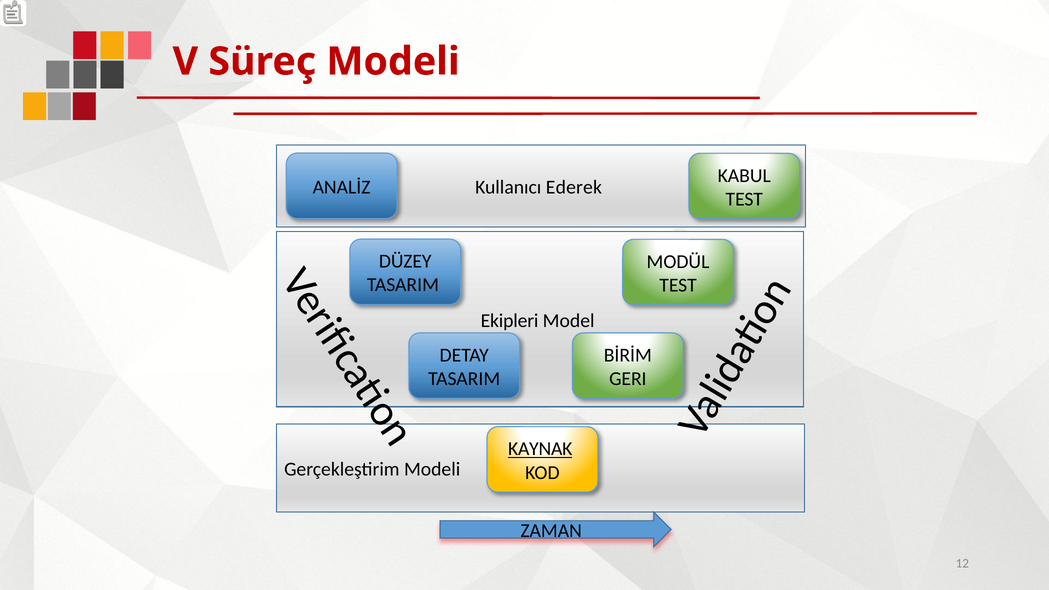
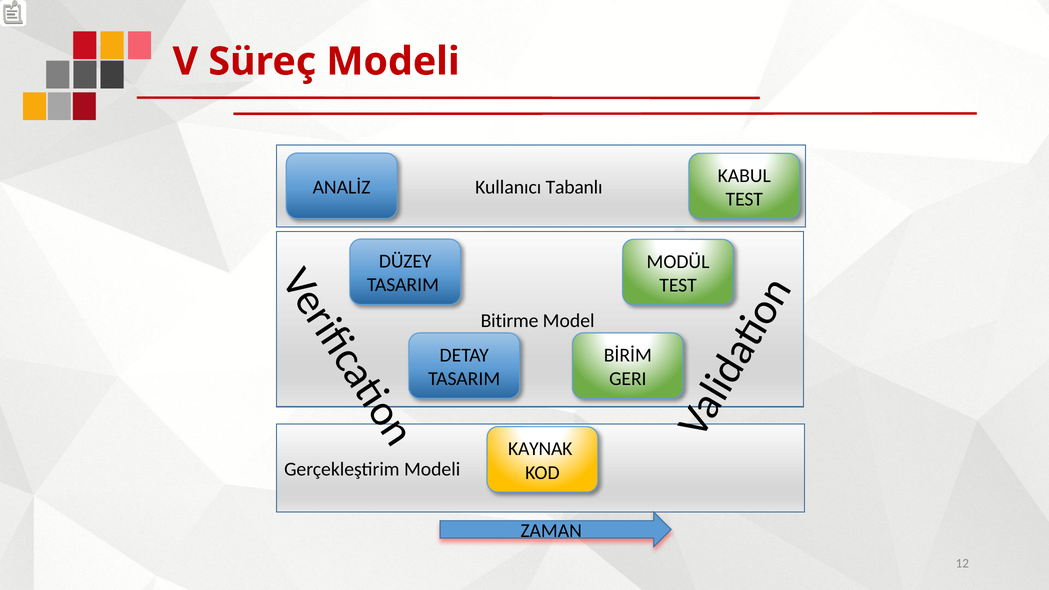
Ederek: Ederek -> Tabanlı (574, 187)
Ekipleri: Ekipleri -> Bitirme (510, 321)
KAYNAK underline: present -> none (540, 449)
